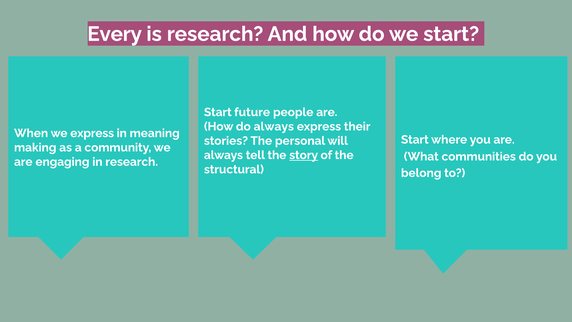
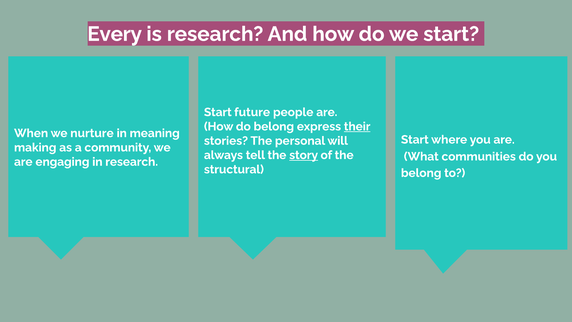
do always: always -> belong (274, 126)
their underline: none -> present (357, 126)
we express: express -> nurture (92, 133)
